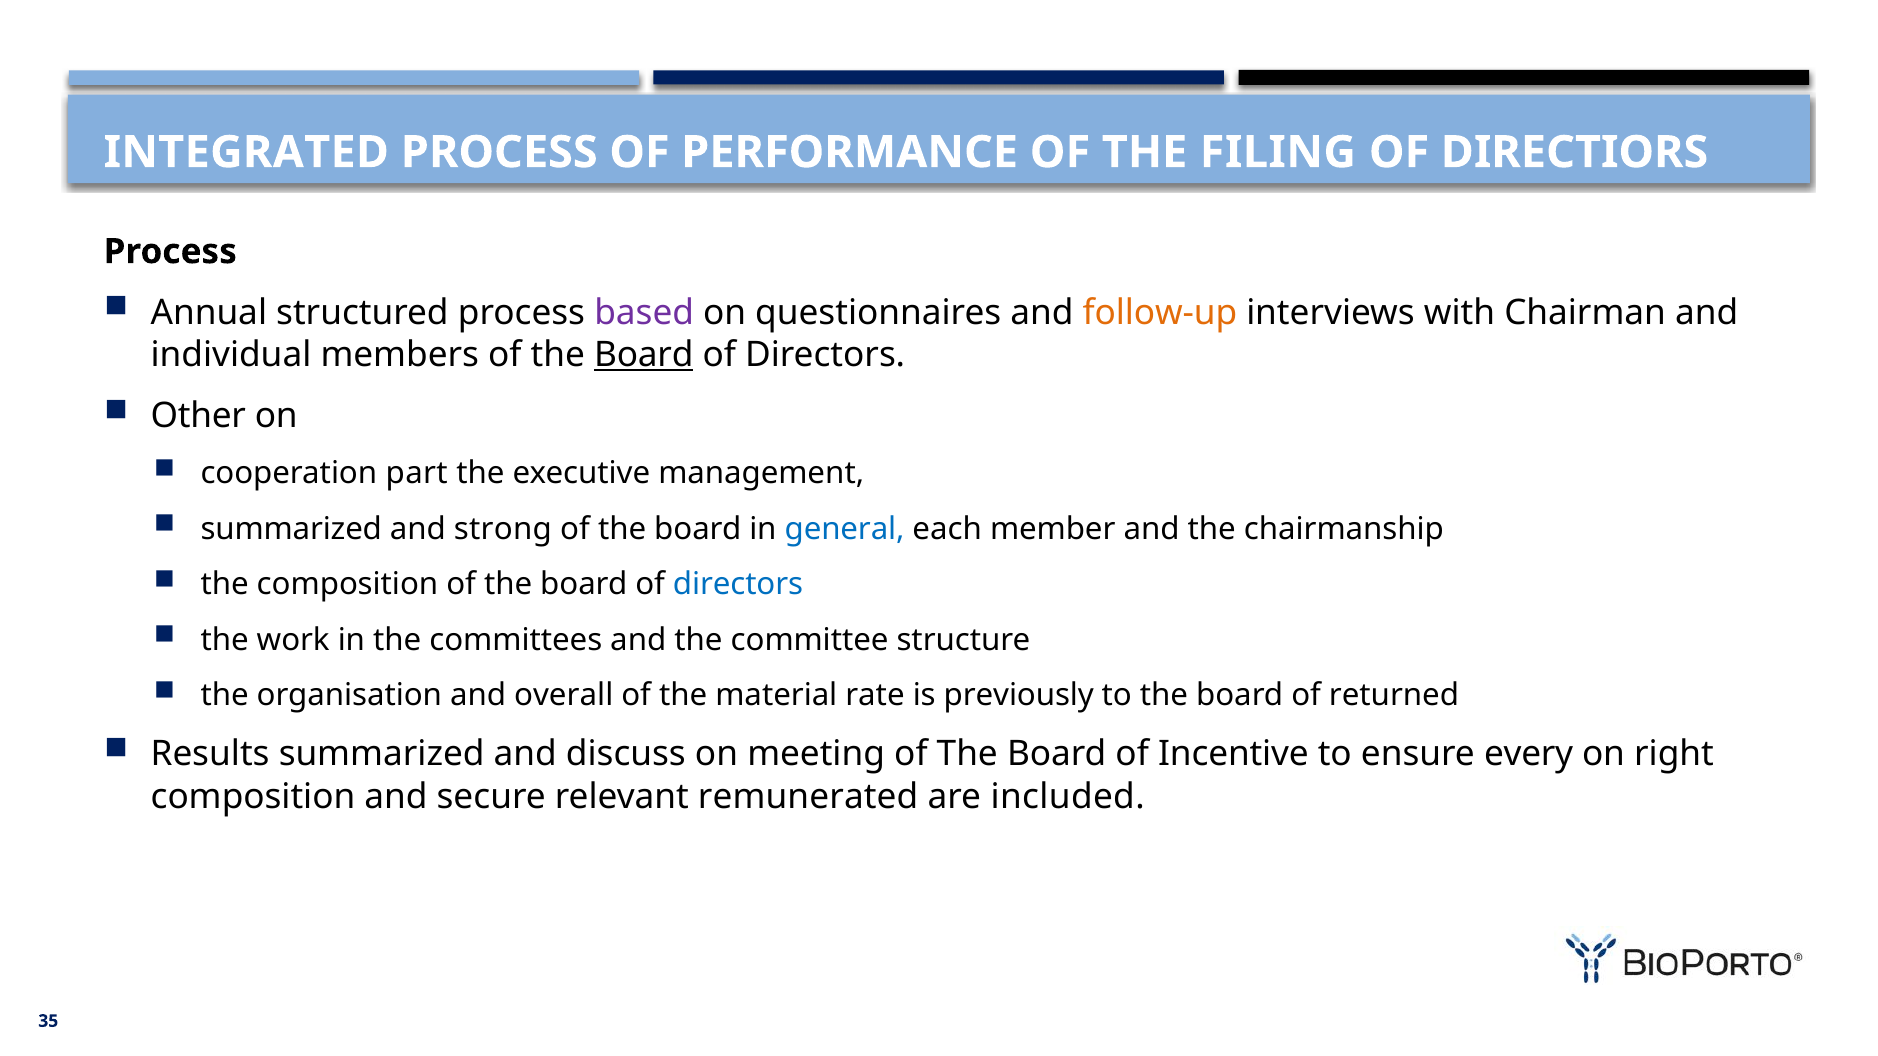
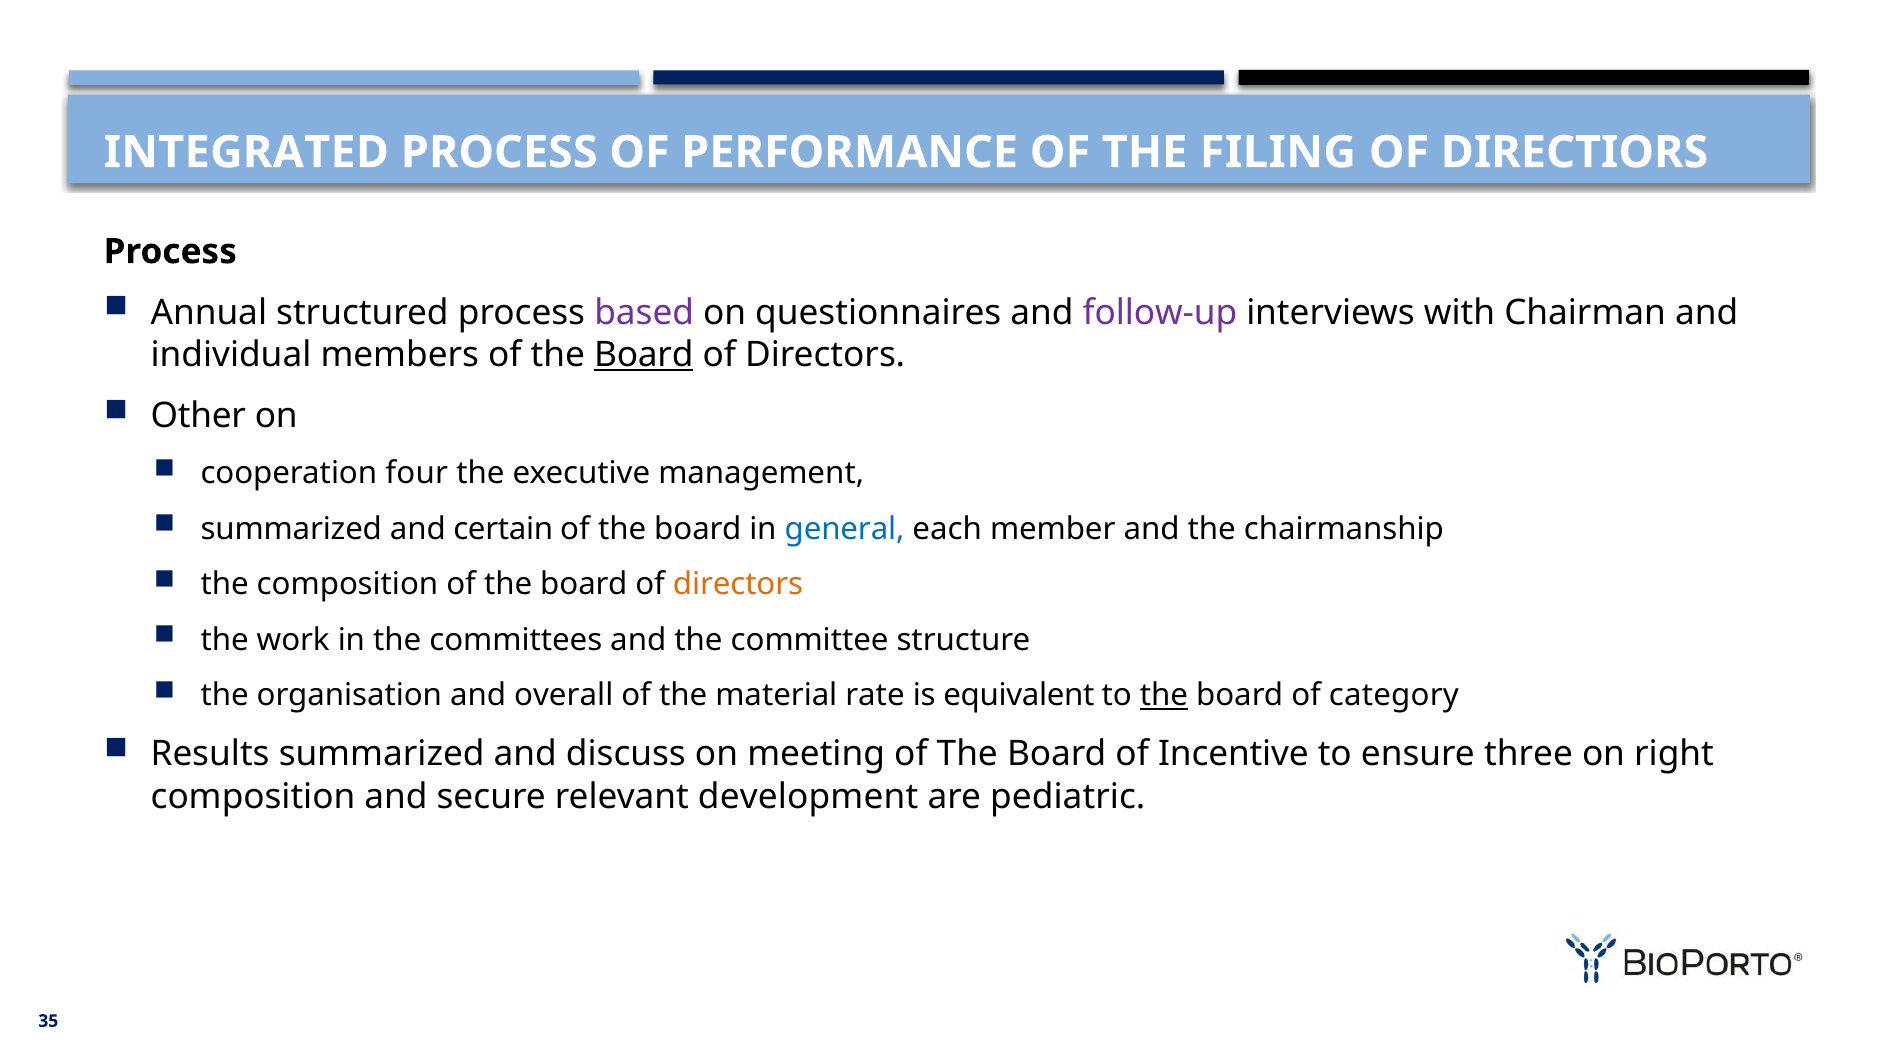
follow-up colour: orange -> purple (1160, 313)
part: part -> four (417, 474)
strong: strong -> certain (503, 529)
directors colour: blue -> orange (738, 585)
previously: previously -> equivalent (1019, 696)
the underline: none -> present (1164, 696)
returned: returned -> category (1394, 696)
every: every -> three (1528, 755)
remunerated: remunerated -> development (808, 797)
included: included -> pediatric (1068, 797)
